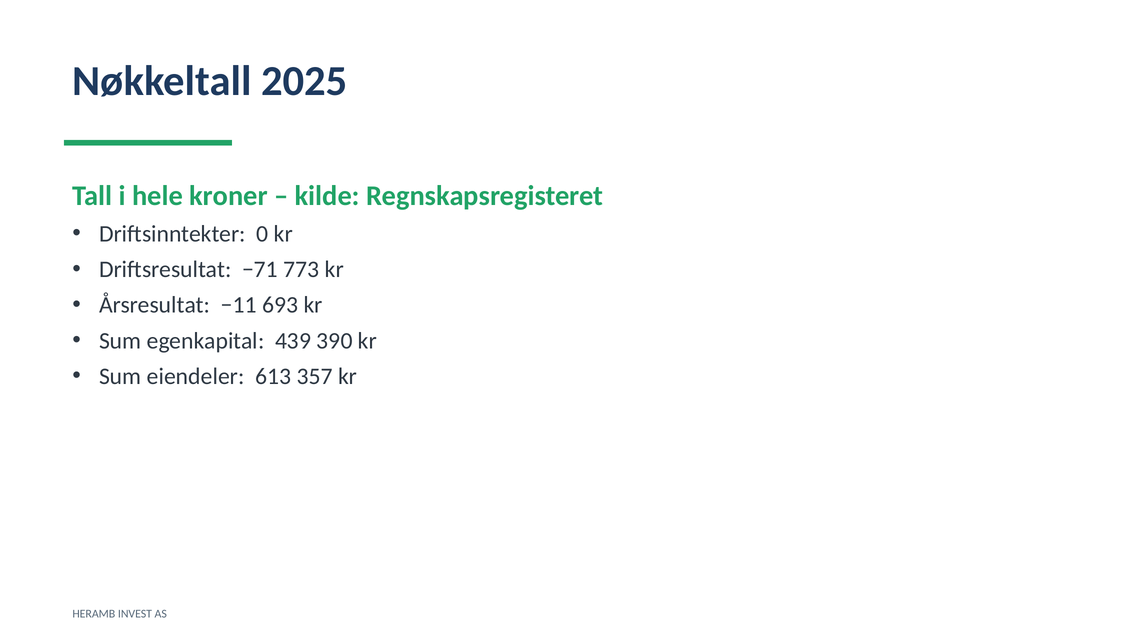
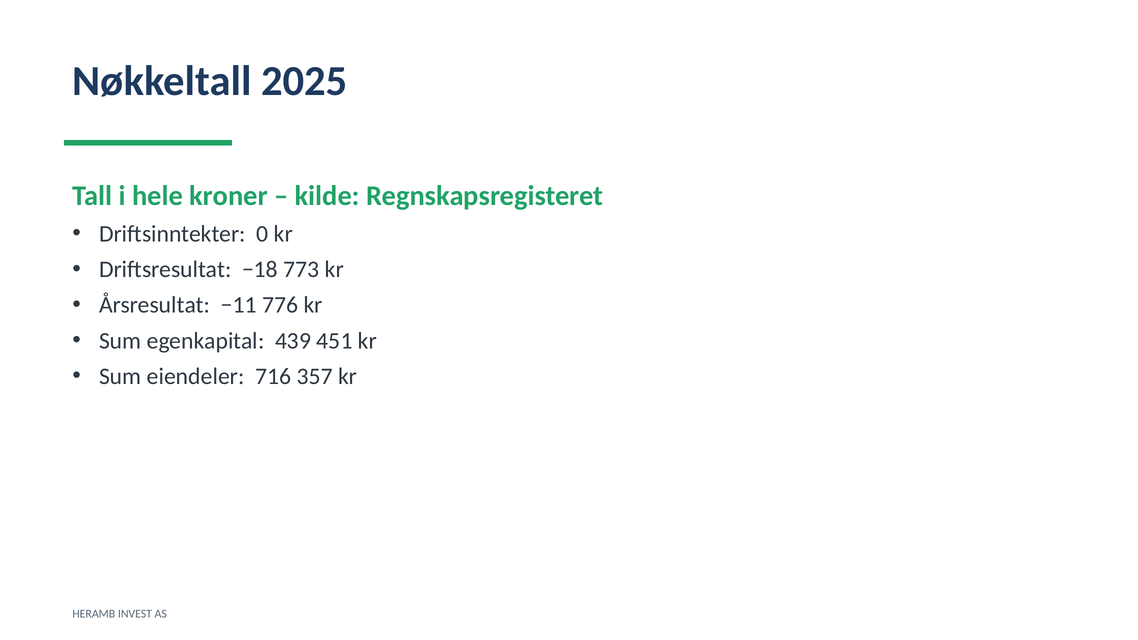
−71: −71 -> −18 (260, 270)
693: 693 -> 776 (280, 305)
390: 390 -> 451 (334, 341)
613: 613 -> 716 (273, 376)
